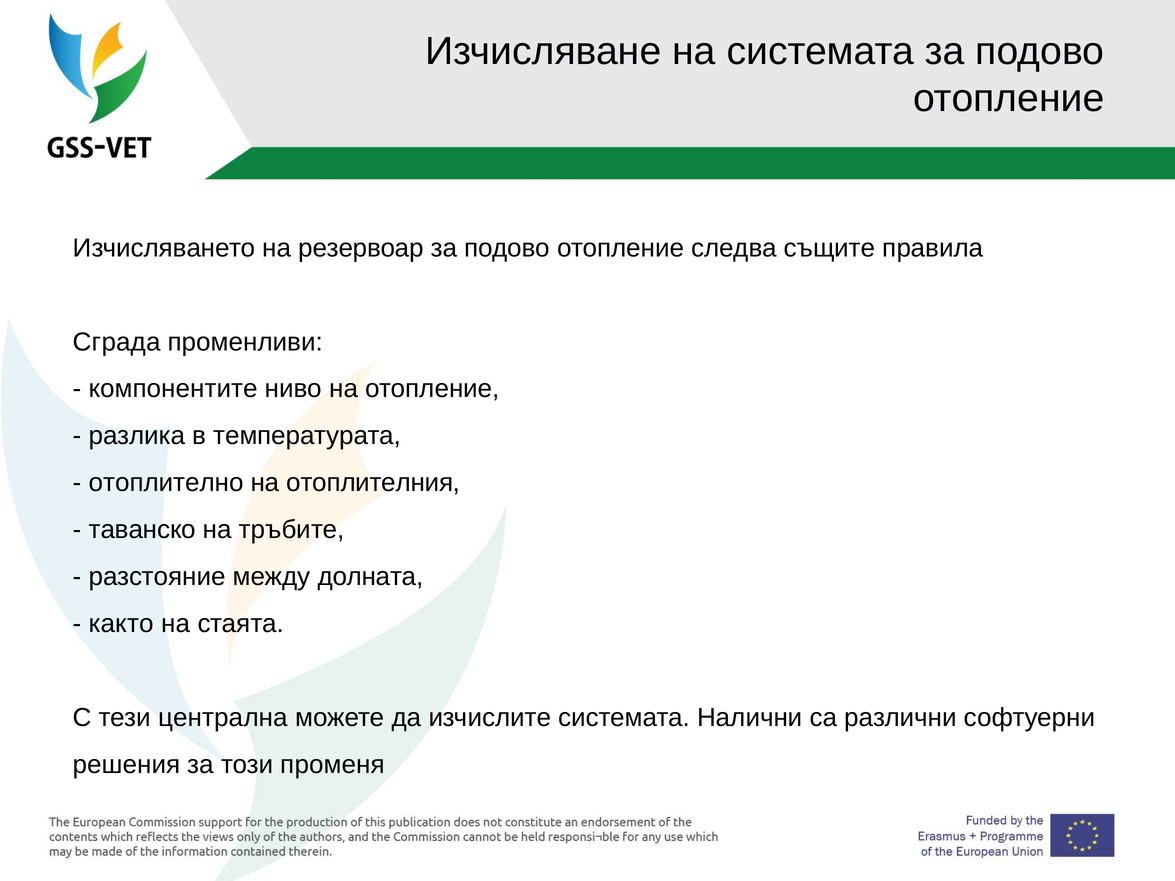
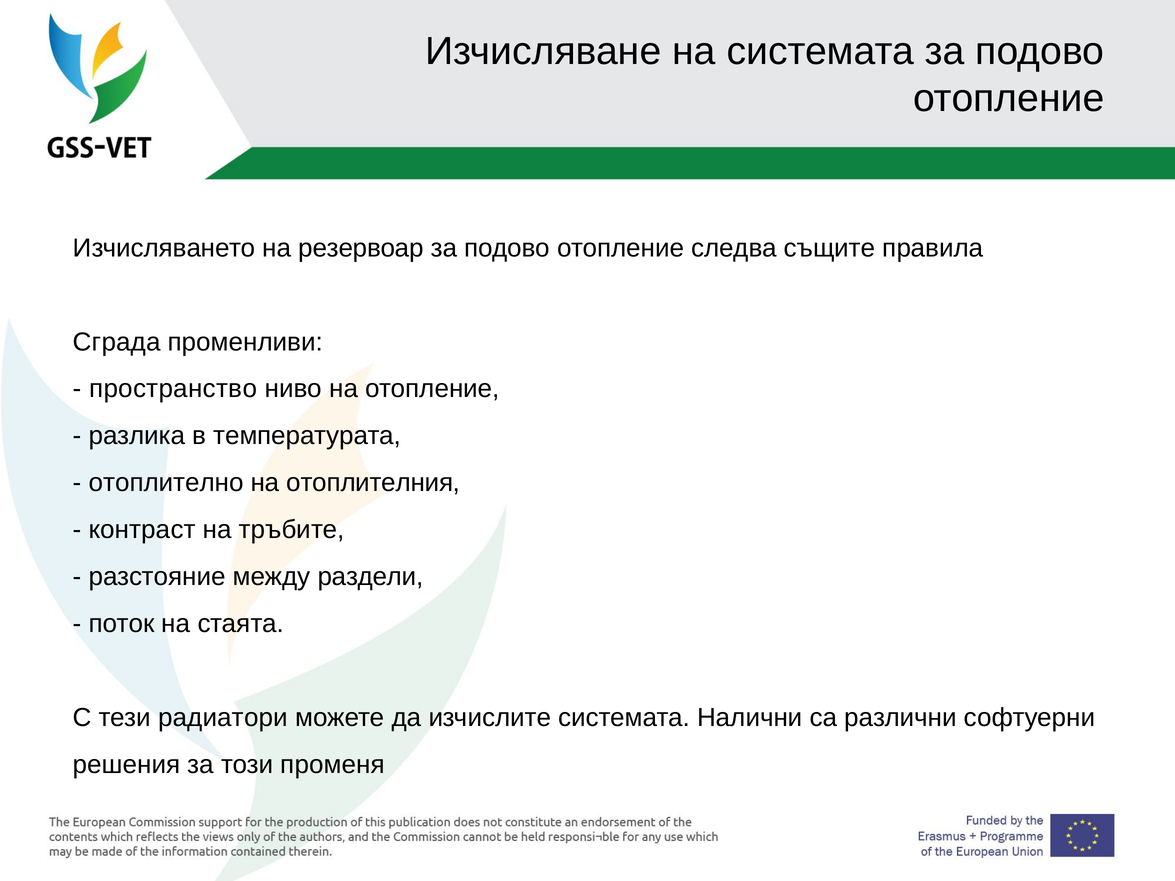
компонентите: компонентите -> пространство (173, 389)
таванско: таванско -> контраст (142, 530)
долната: долната -> раздели (370, 577)
както: както -> поток (122, 624)
централна: централна -> радиатори (223, 718)
